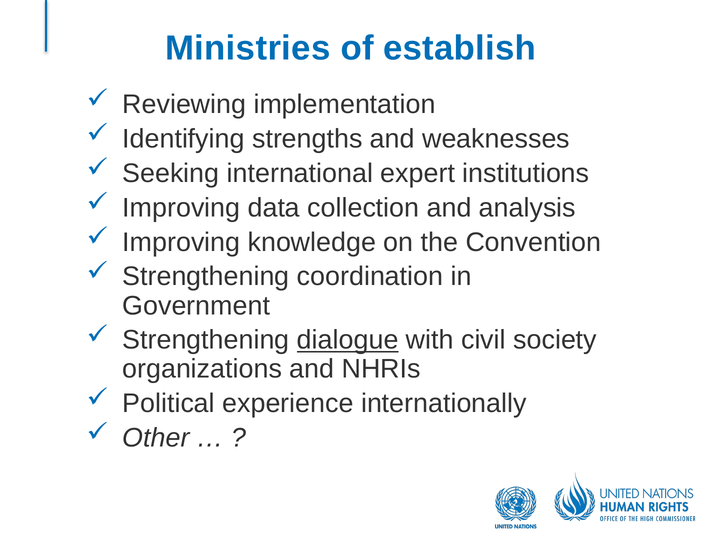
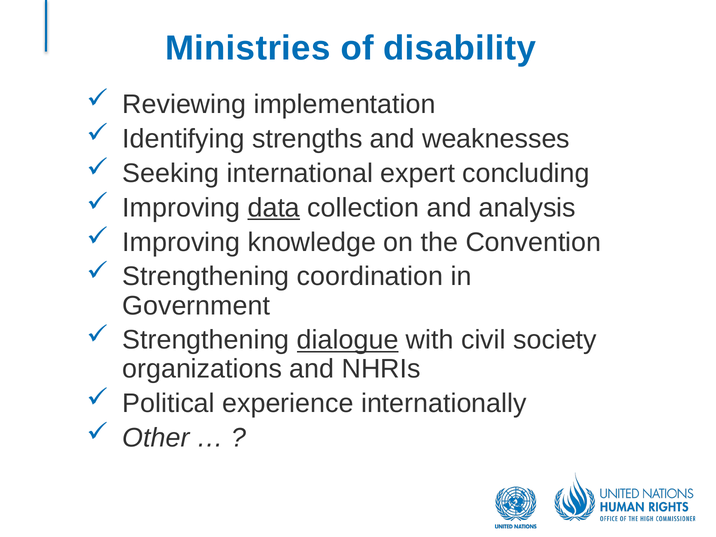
establish: establish -> disability (460, 48)
institutions: institutions -> concluding (526, 173)
data underline: none -> present (274, 208)
